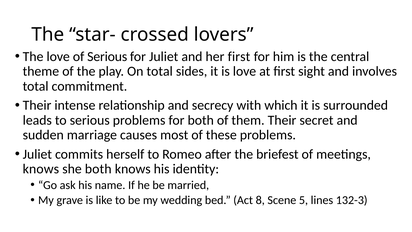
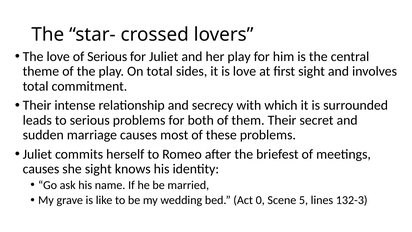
her first: first -> play (239, 56)
knows: knows -> causes (41, 169)
she both: both -> sight (98, 169)
8: 8 -> 0 (260, 200)
